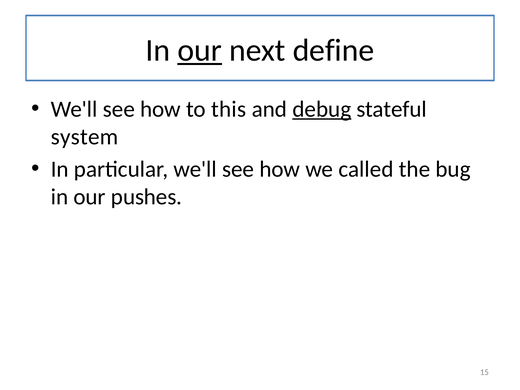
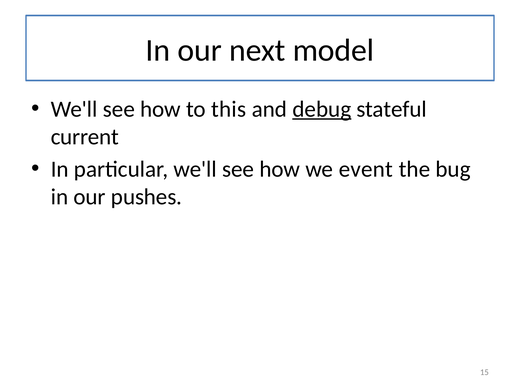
our underline: present -> none (200, 50)
define: define -> model (333, 50)
system: system -> current (85, 137)
called: called -> event (366, 169)
